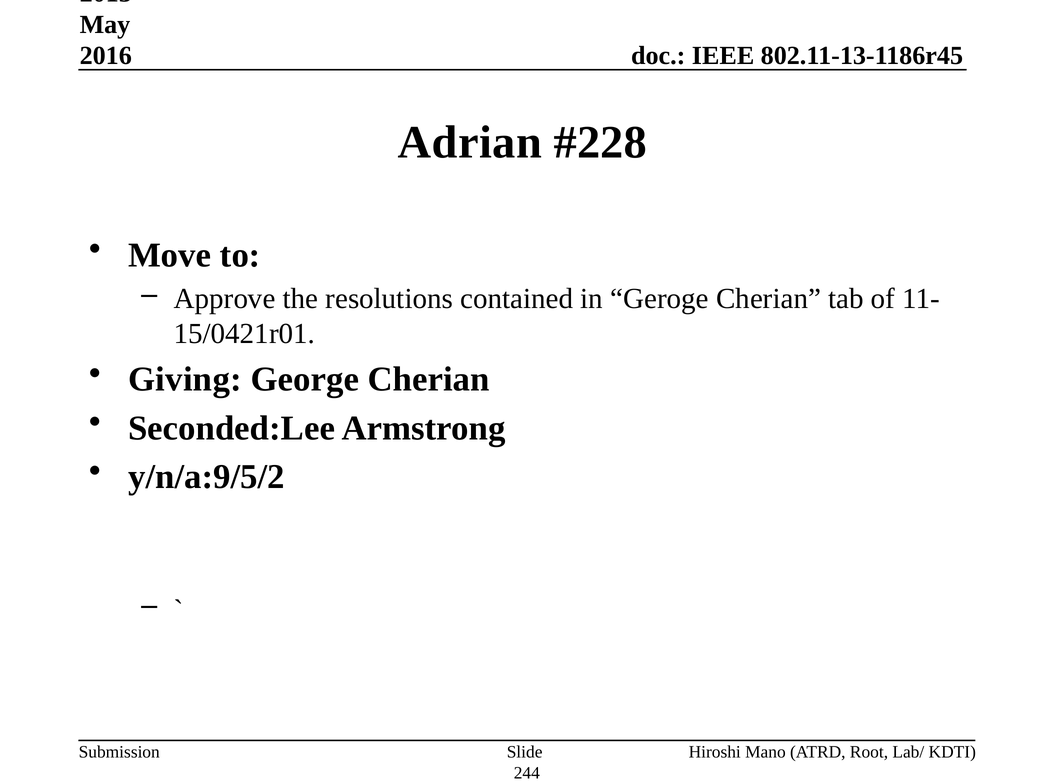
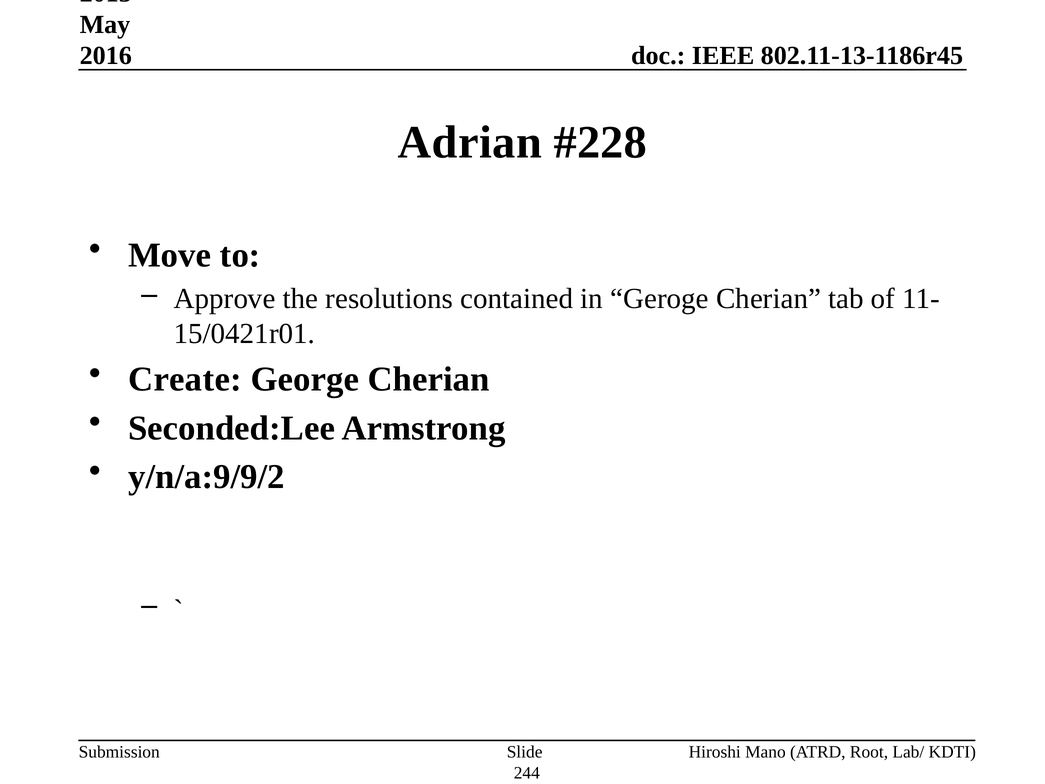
Giving: Giving -> Create (185, 379)
y/n/a:9/5/2: y/n/a:9/5/2 -> y/n/a:9/9/2 (206, 477)
